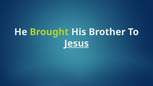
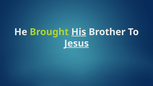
His underline: none -> present (79, 32)
